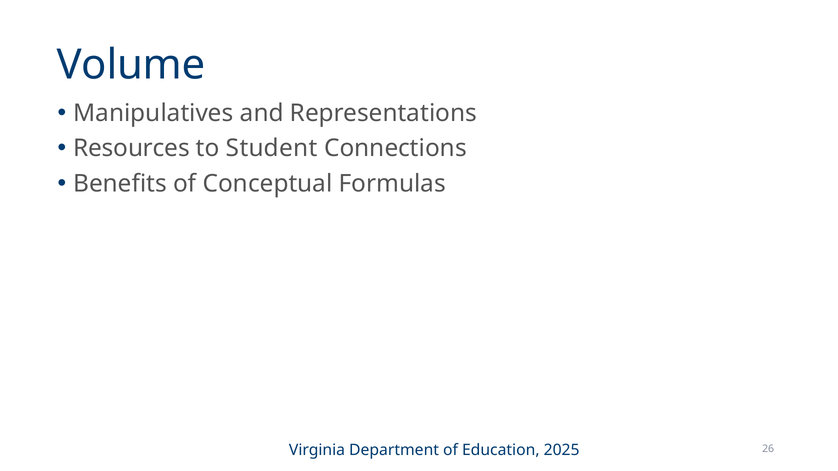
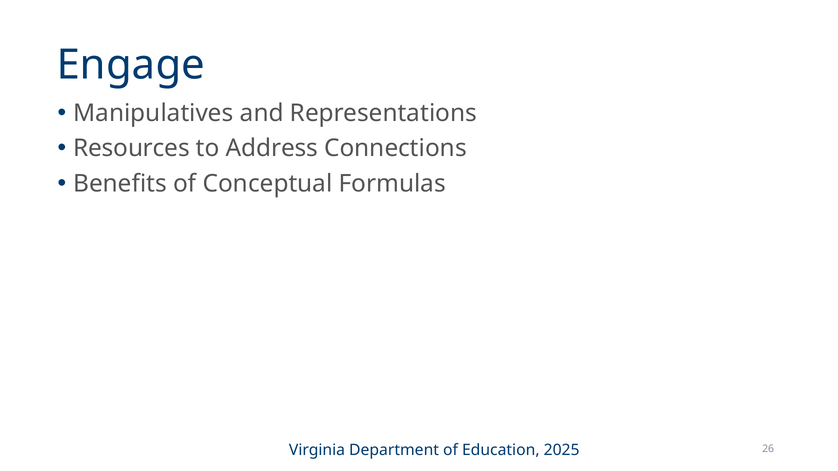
Volume: Volume -> Engage (131, 65)
Student: Student -> Address (272, 148)
